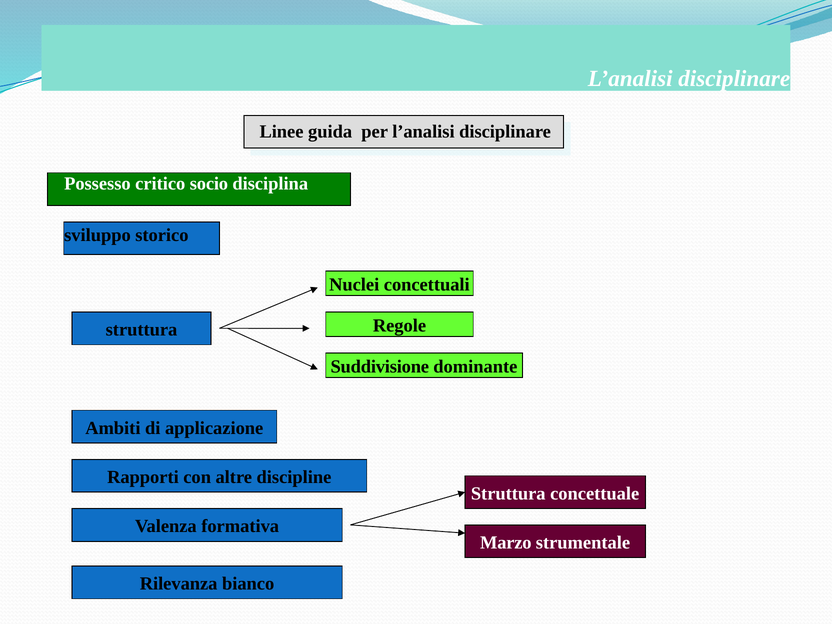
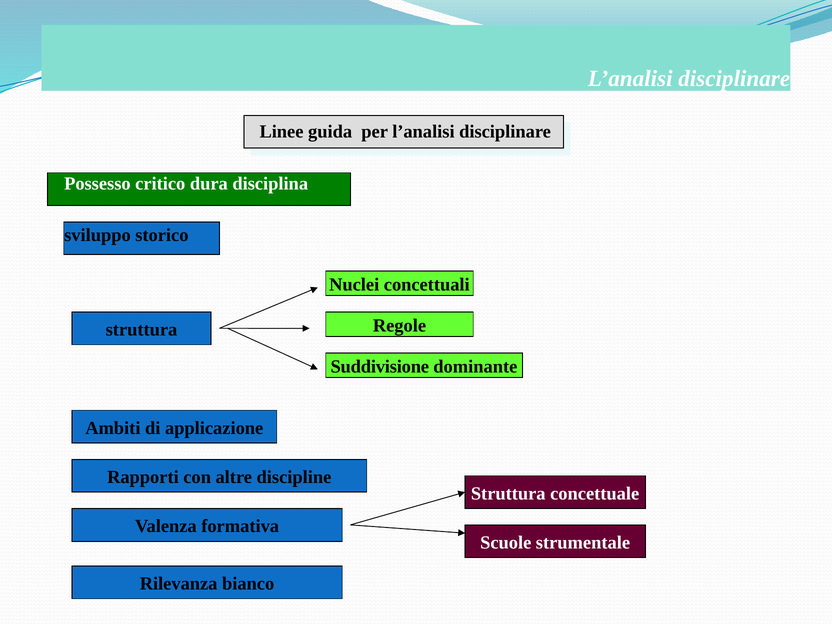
socio: socio -> dura (209, 184)
Marzo: Marzo -> Scuole (506, 543)
